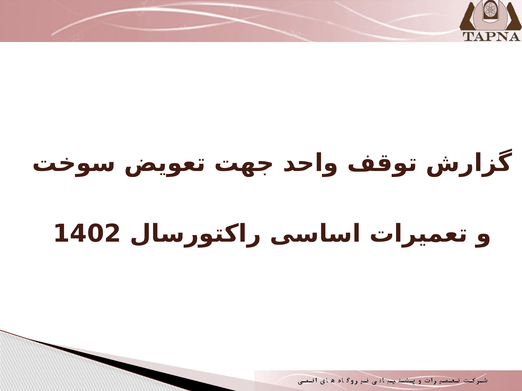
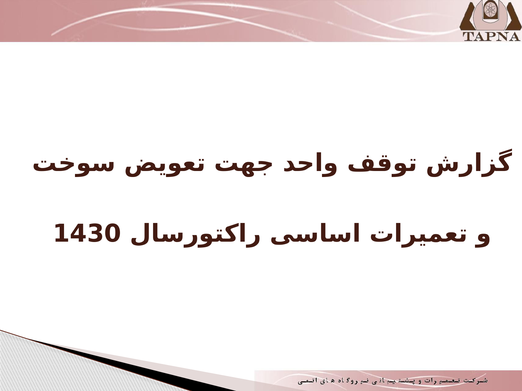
1402: 1402 -> 1430 (87, 234)
